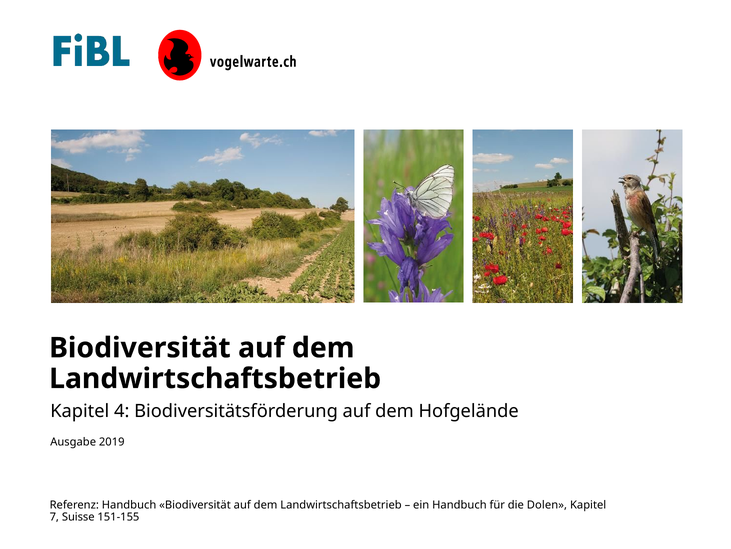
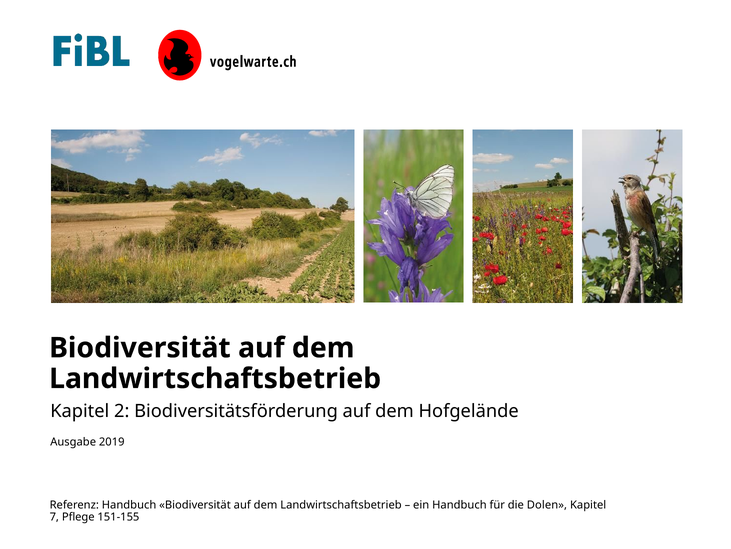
4: 4 -> 2 (122, 411)
Suisse: Suisse -> Pflege (78, 516)
